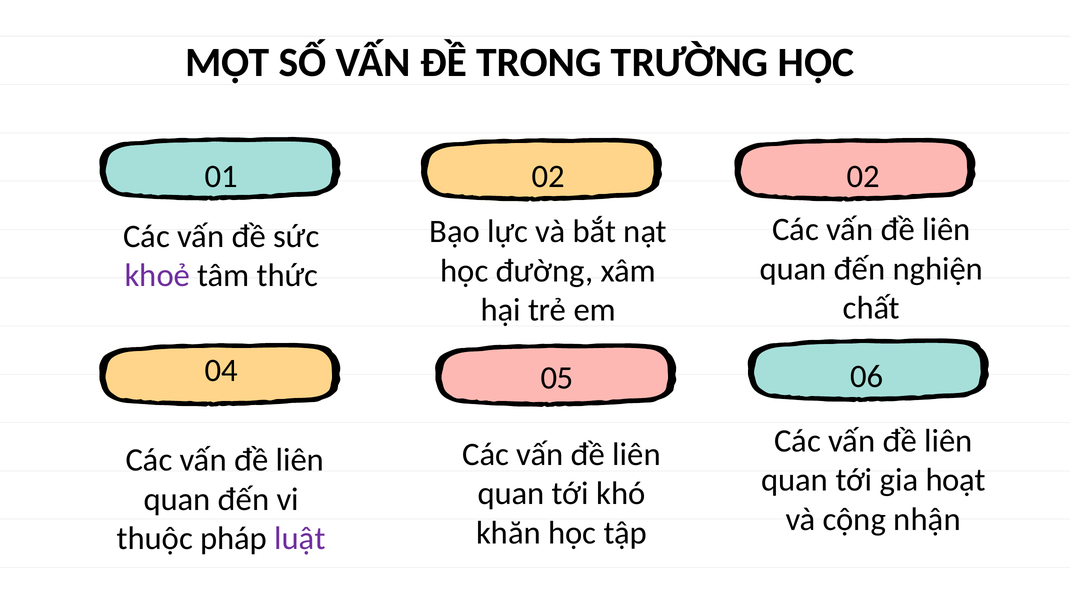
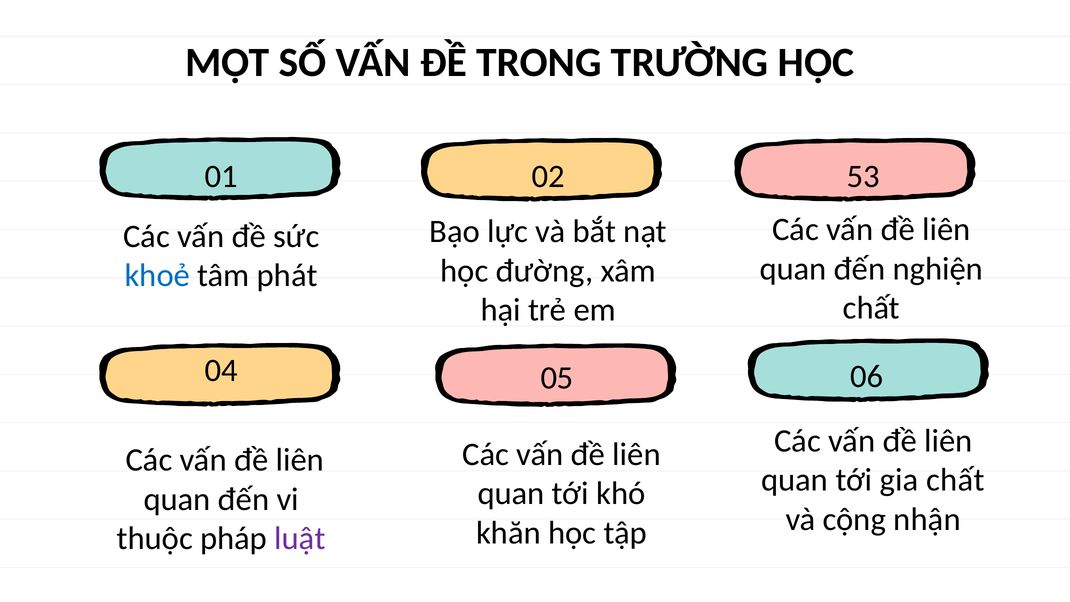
02 02: 02 -> 53 (863, 176)
khoẻ colour: purple -> blue (157, 276)
thức: thức -> phát (287, 276)
gia hoạt: hoạt -> chất (955, 480)
